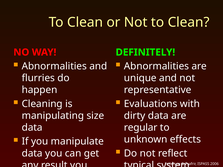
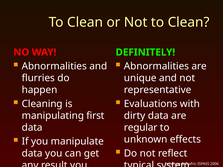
size: size -> first (95, 116)
